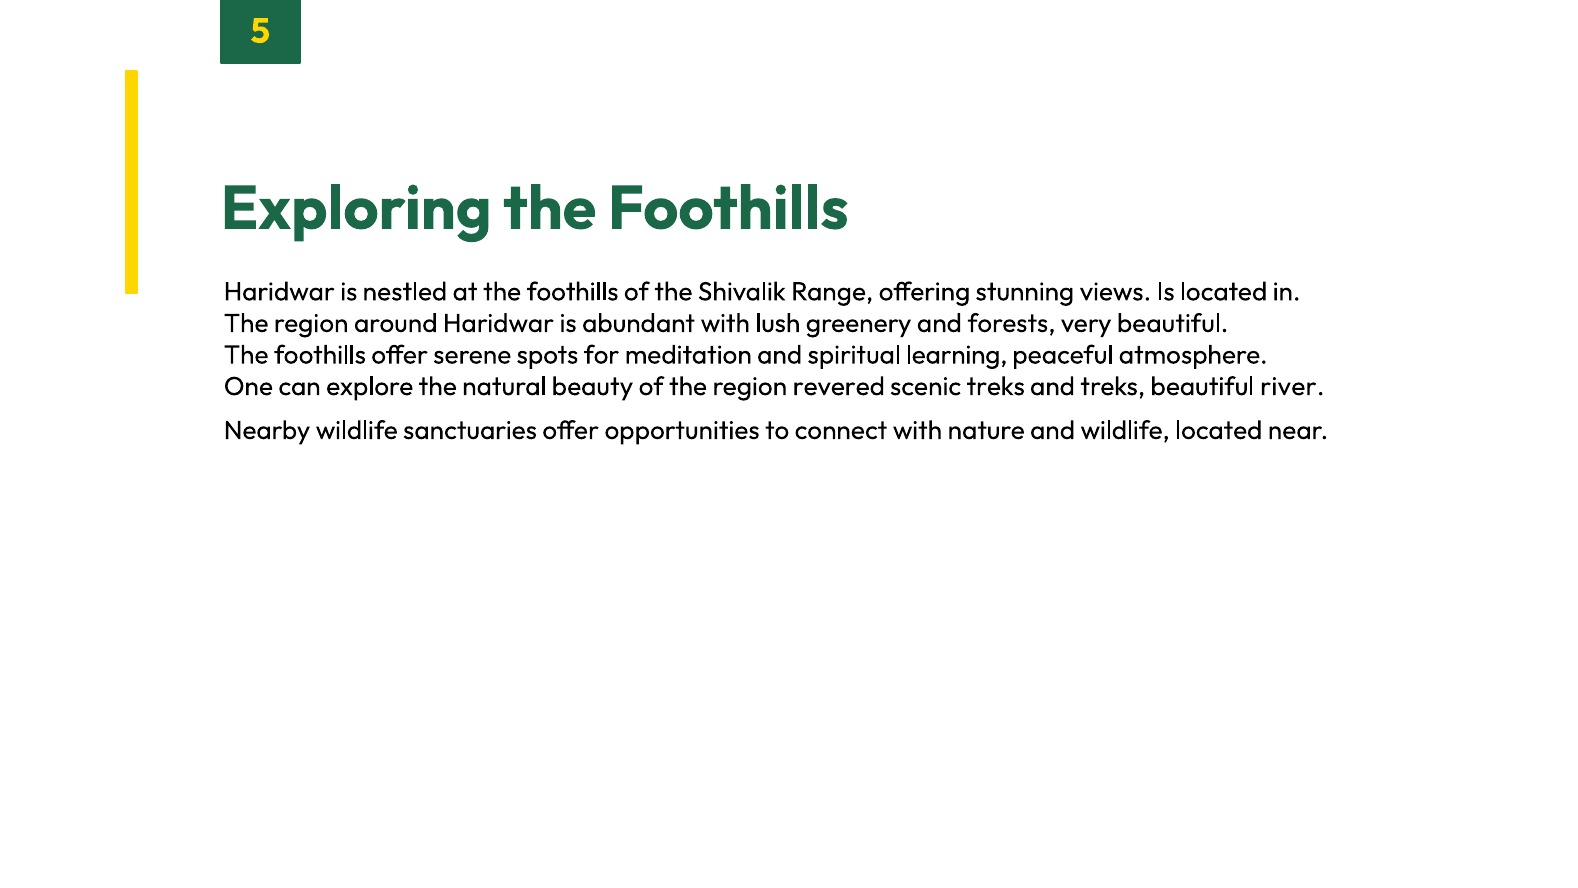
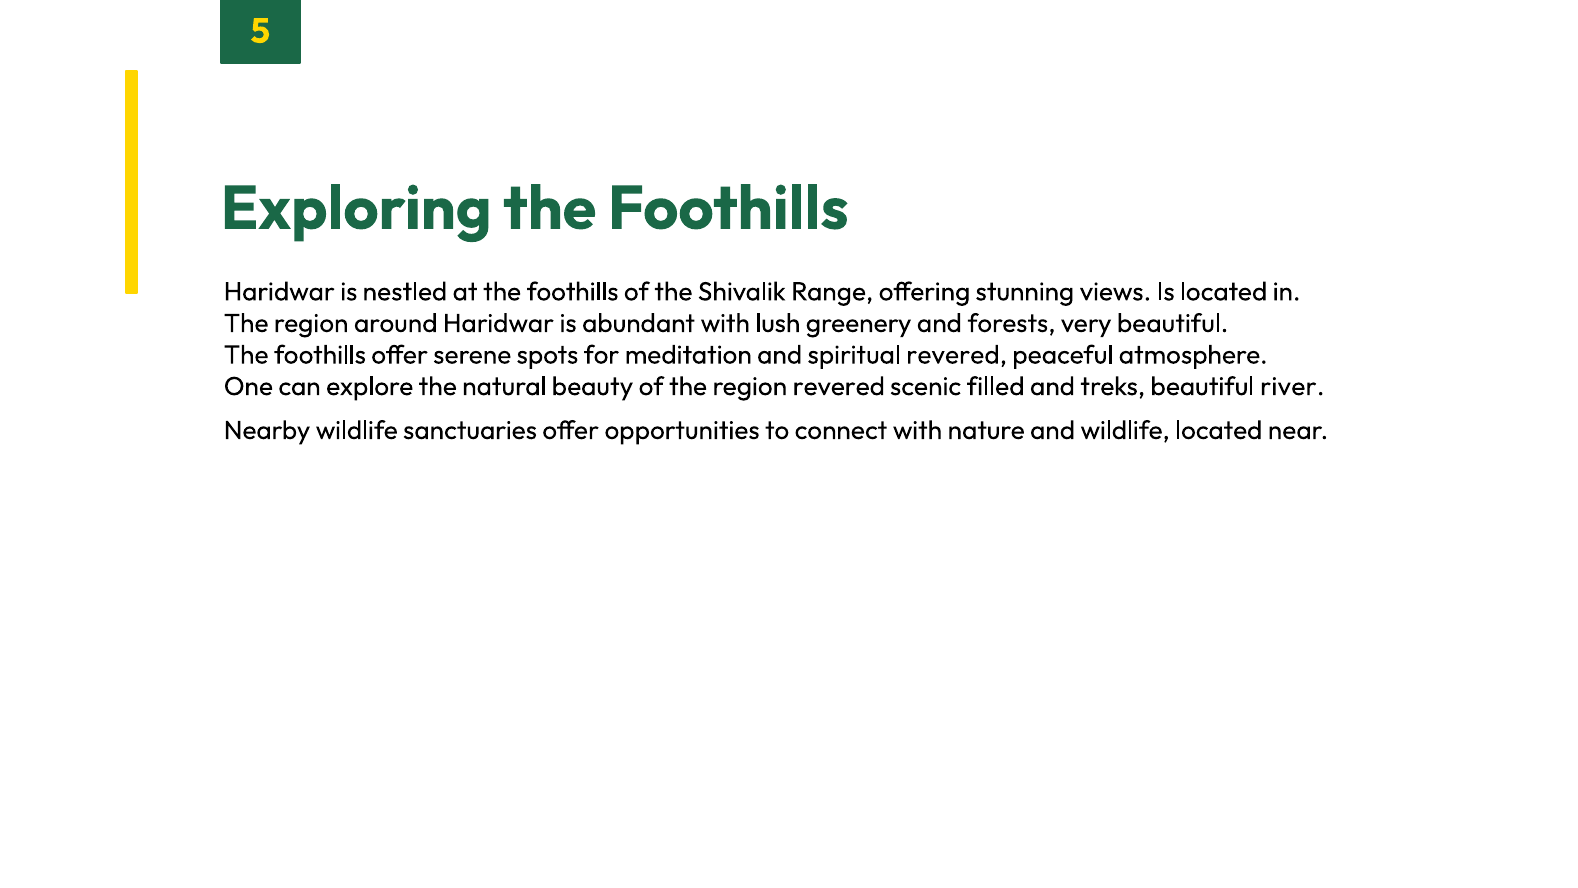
spiritual learning: learning -> revered (957, 355)
scenic treks: treks -> filled (996, 386)
